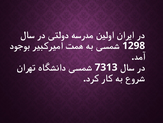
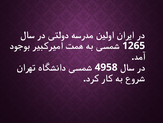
1298: 1298 -> 1265 (134, 45)
7313: 7313 -> 4958 (106, 67)
